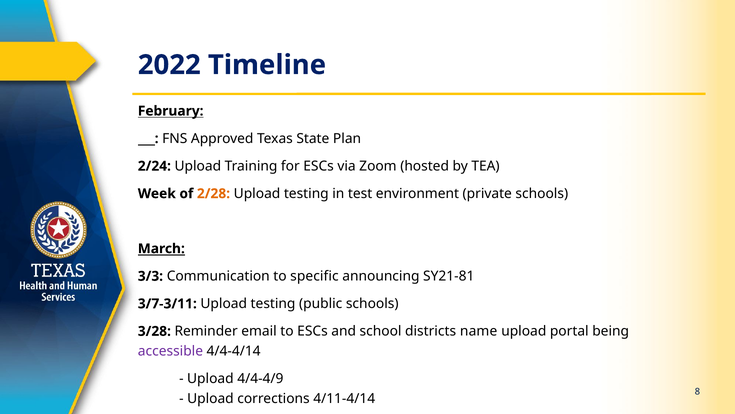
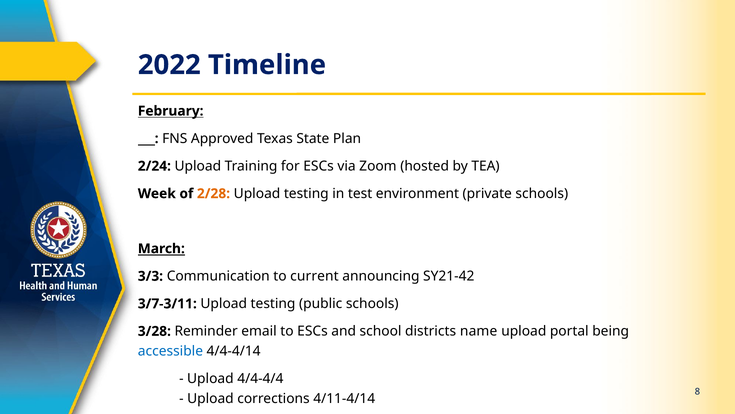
specific: specific -> current (314, 276)
SY21-81: SY21-81 -> SY21-42 (449, 276)
accessible colour: purple -> blue (170, 351)
4/4-4/9: 4/4-4/9 -> 4/4-4/4 (260, 378)
